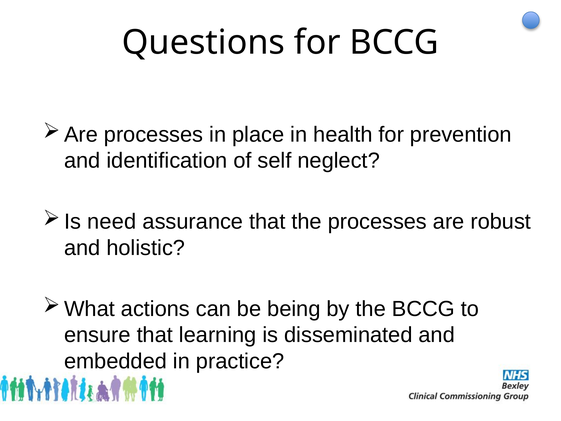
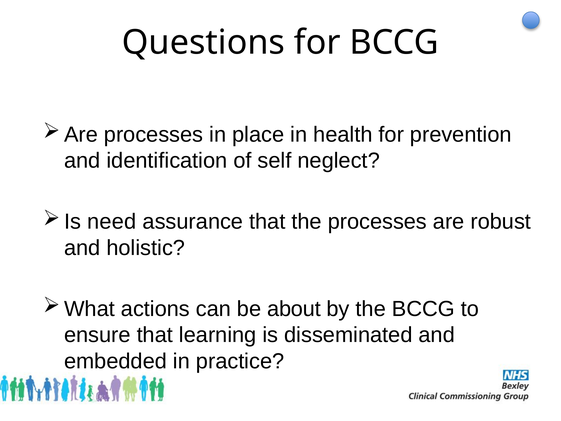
being: being -> about (294, 309)
